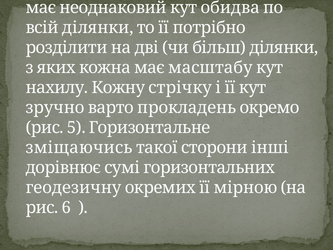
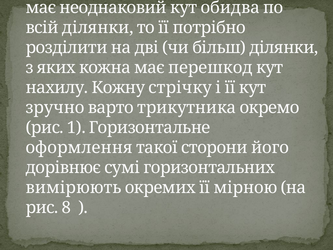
масштабу: масштабу -> перешкод (210, 68)
прокладень: прокладень -> трикутника (187, 108)
5: 5 -> 1 (76, 128)
зміщаючись: зміщаючись -> оформлення (79, 148)
інші: інші -> його (270, 148)
геодезичну: геодезичну -> вимірюють (73, 188)
6: 6 -> 8 (66, 208)
